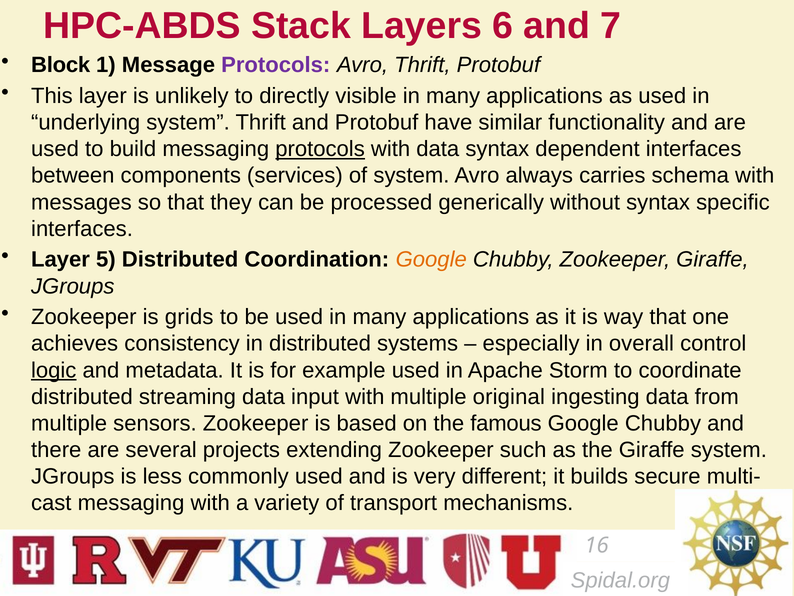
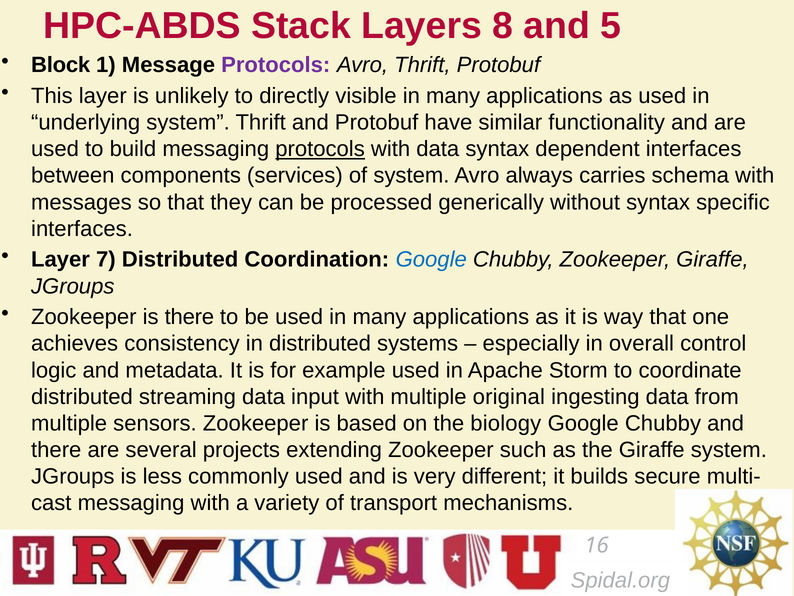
6: 6 -> 8 (503, 26)
7: 7 -> 5 (611, 26)
5: 5 -> 7 (106, 259)
Google colour: orange -> blue (431, 259)
is grids: grids -> there (189, 317)
logic underline: present -> none (54, 370)
famous: famous -> biology (506, 423)
